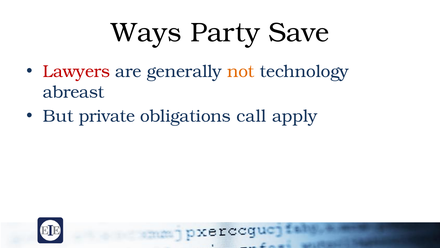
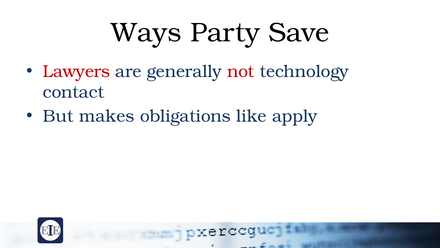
not colour: orange -> red (241, 71)
abreast: abreast -> contact (74, 92)
private: private -> makes (107, 116)
call: call -> like (251, 116)
